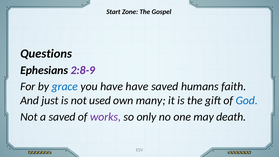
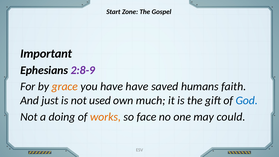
Questions: Questions -> Important (46, 54)
grace colour: blue -> orange (65, 87)
many: many -> much (151, 100)
a saved: saved -> doing (62, 117)
works colour: purple -> orange (106, 117)
only: only -> face (146, 117)
death: death -> could (231, 117)
